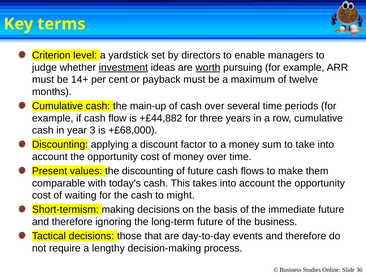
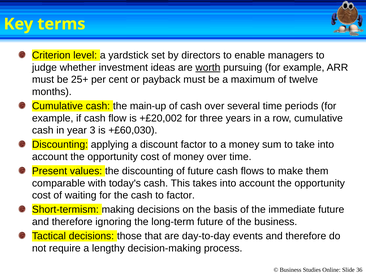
investment underline: present -> none (123, 68)
14+: 14+ -> 25+ (80, 80)
+£44,882: +£44,882 -> +£20,002 (161, 118)
+£68,000: +£68,000 -> +£60,030 (133, 131)
to might: might -> factor (181, 196)
